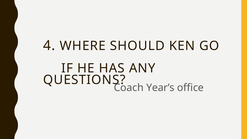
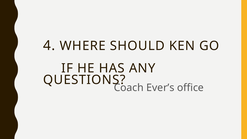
Year’s: Year’s -> Ever’s (160, 88)
